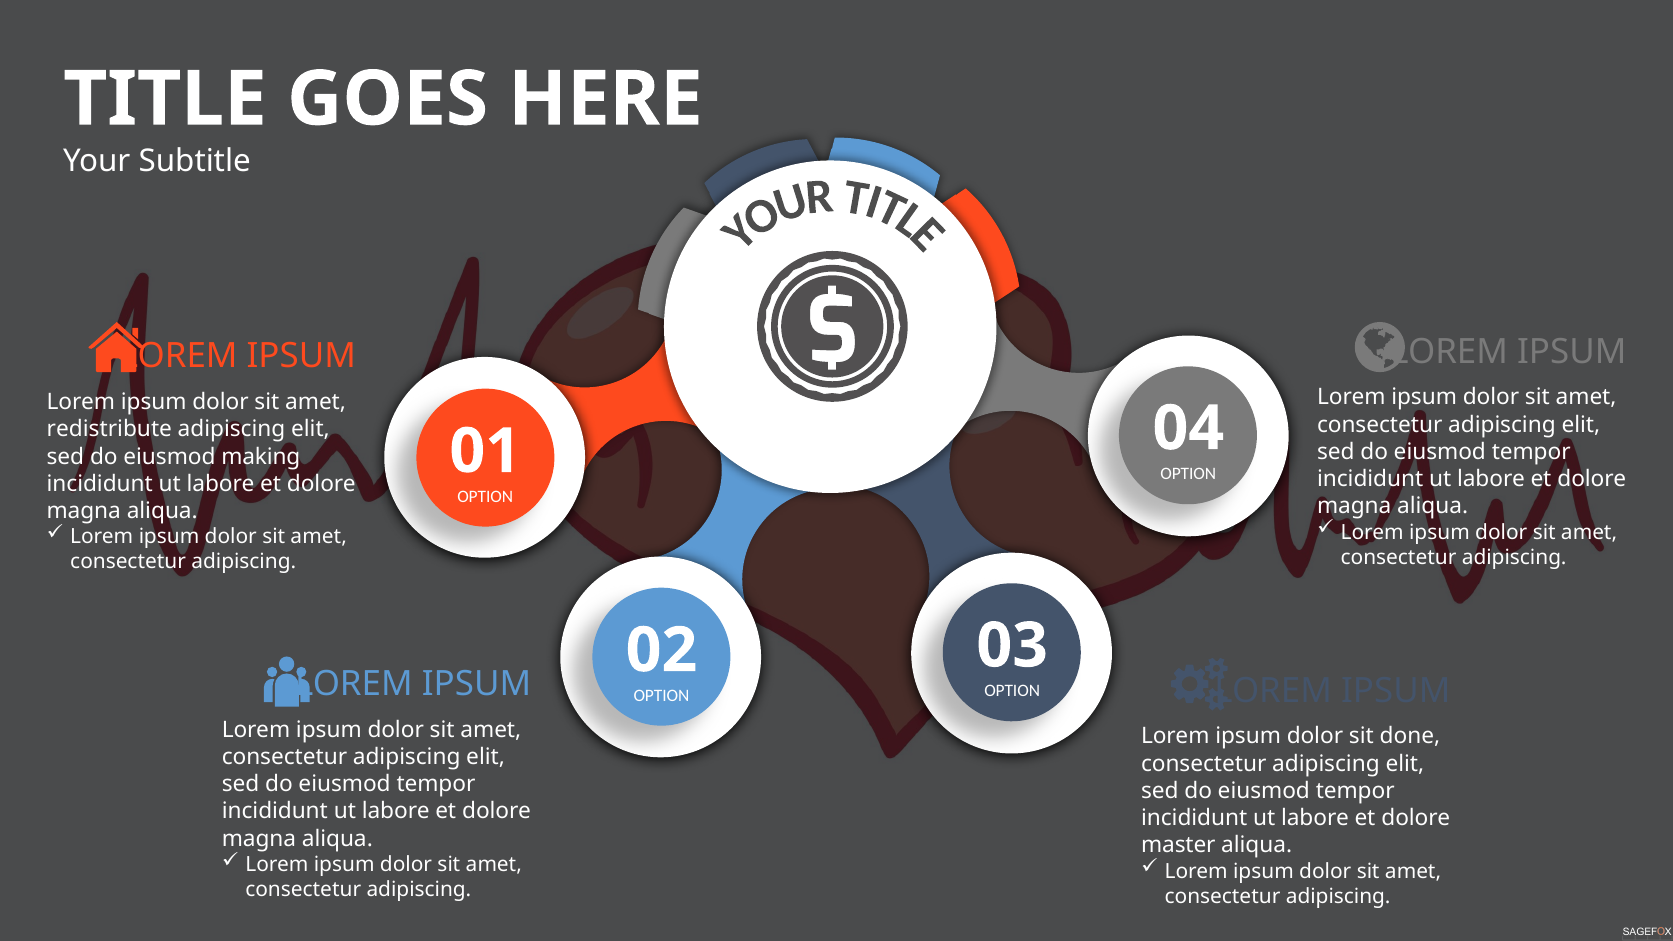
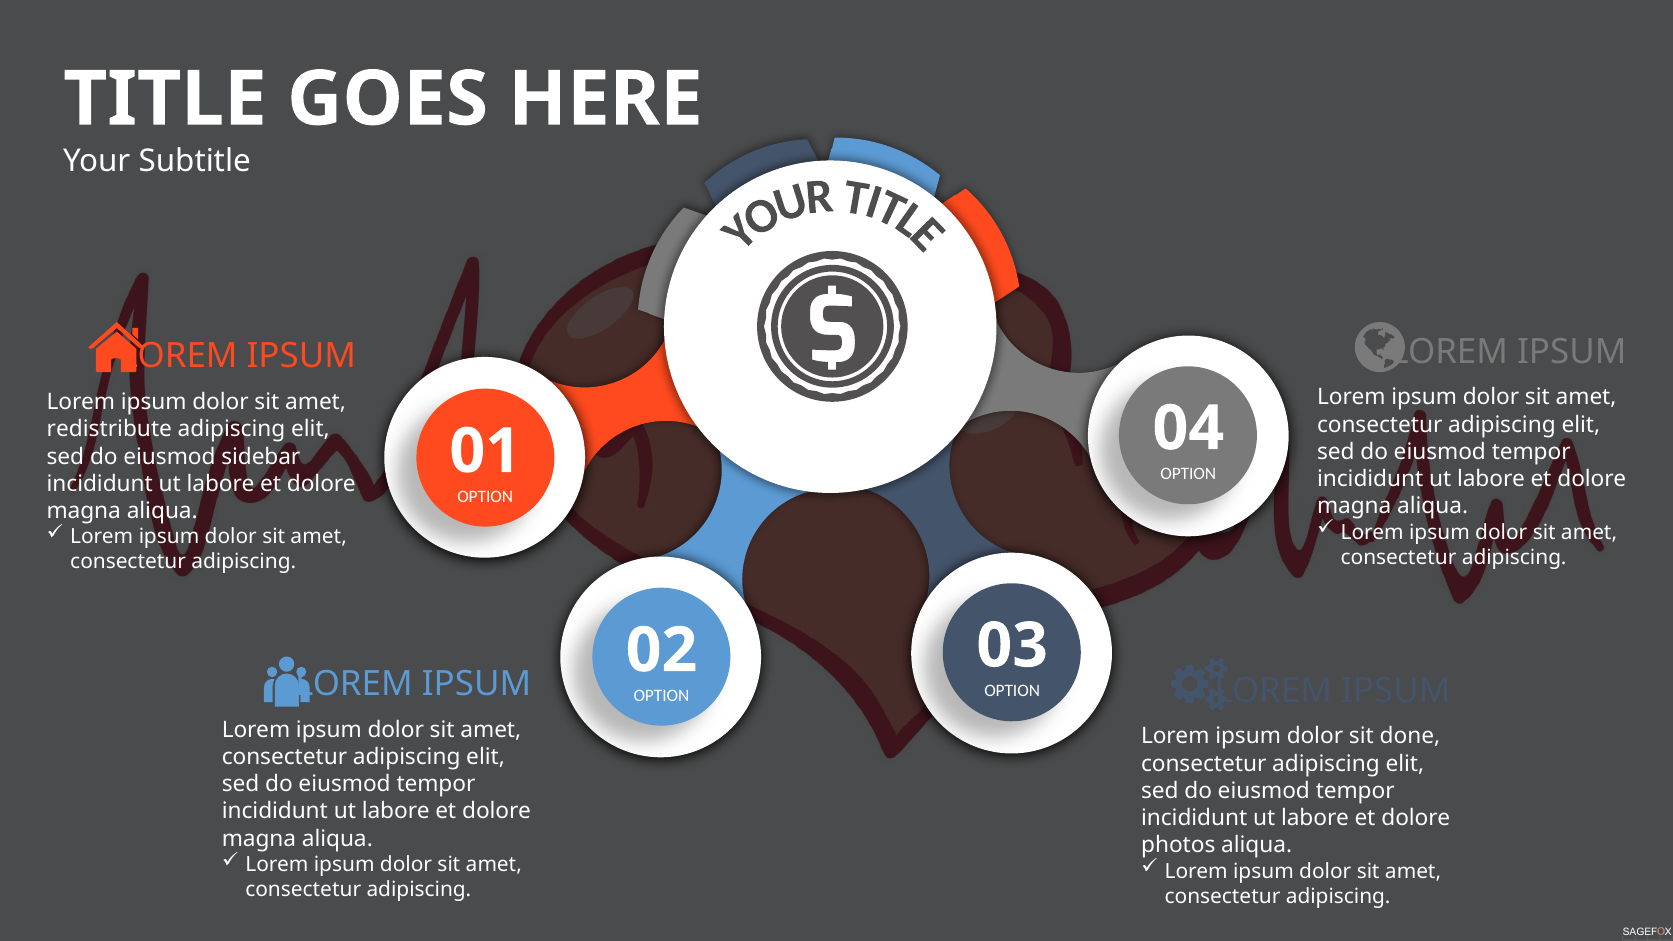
making: making -> sidebar (261, 457)
master: master -> photos (1178, 845)
